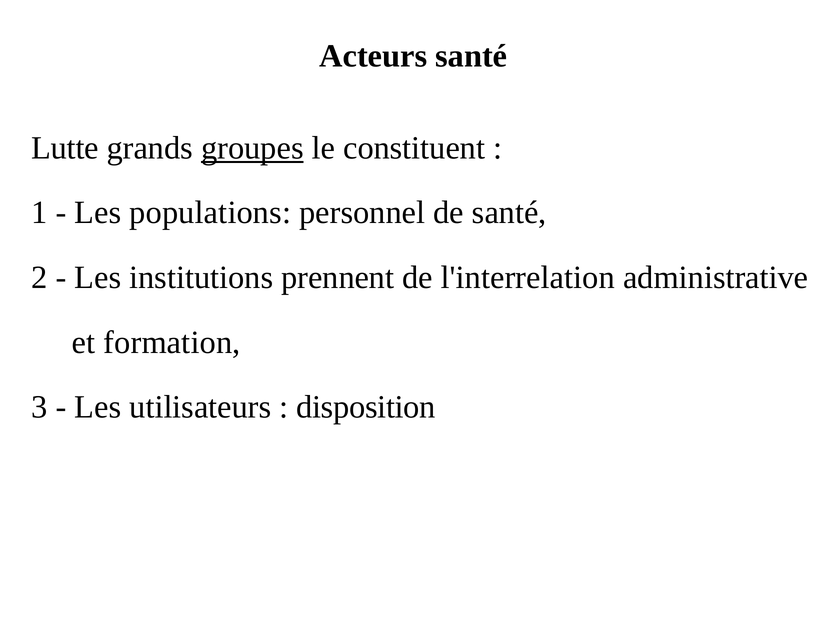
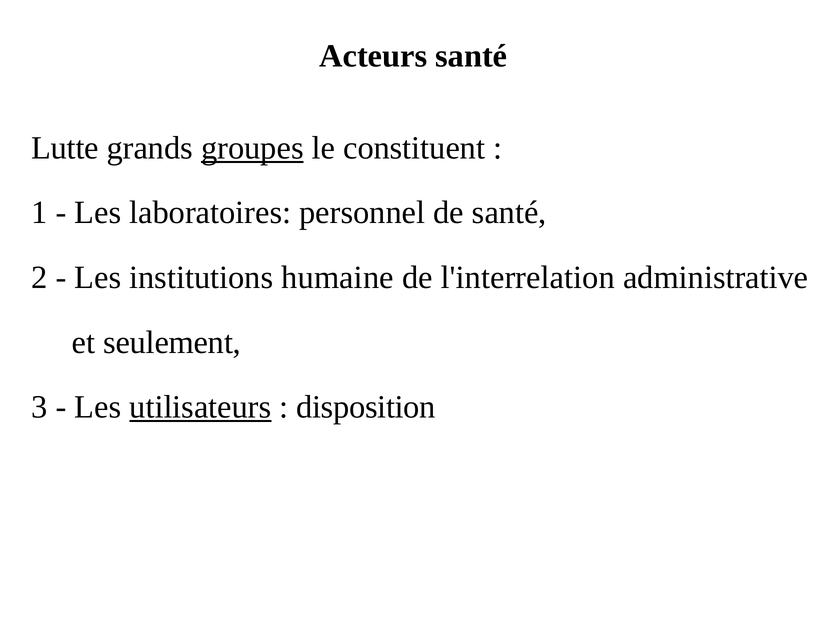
populations: populations -> laboratoires (210, 213)
prennent: prennent -> humaine (338, 278)
formation: formation -> seulement (172, 342)
utilisateurs underline: none -> present (200, 407)
